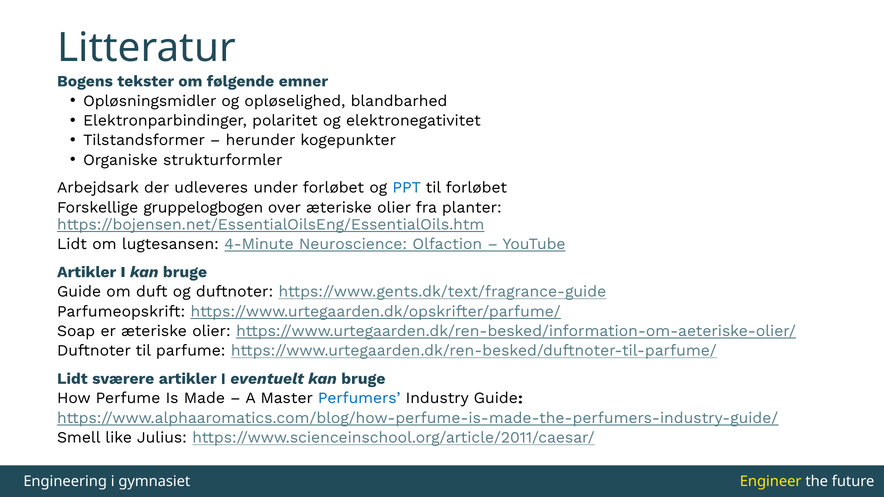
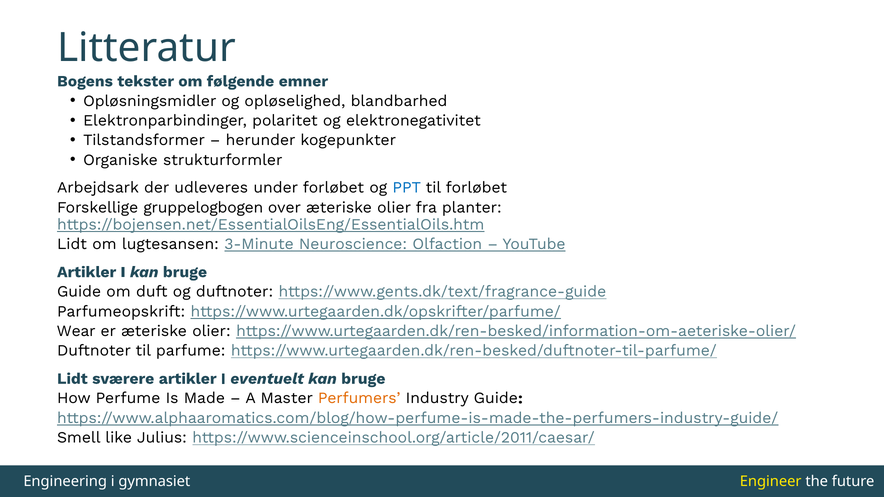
4-Minute: 4-Minute -> 3-Minute (259, 244)
Soap: Soap -> Wear (76, 331)
Perfumers colour: blue -> orange (359, 399)
